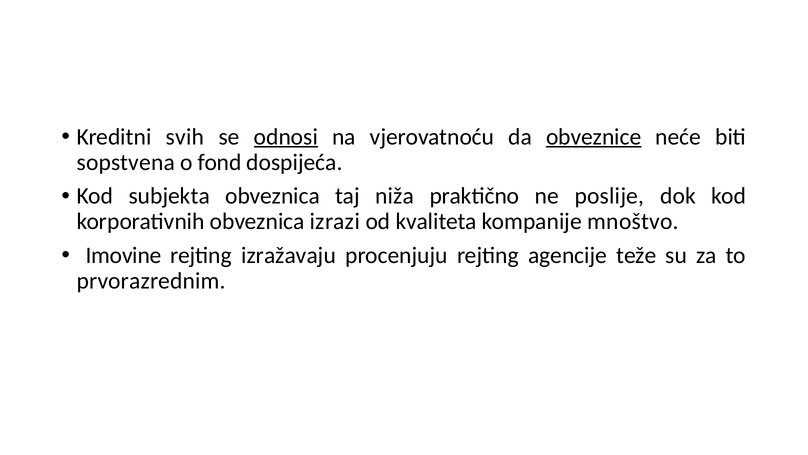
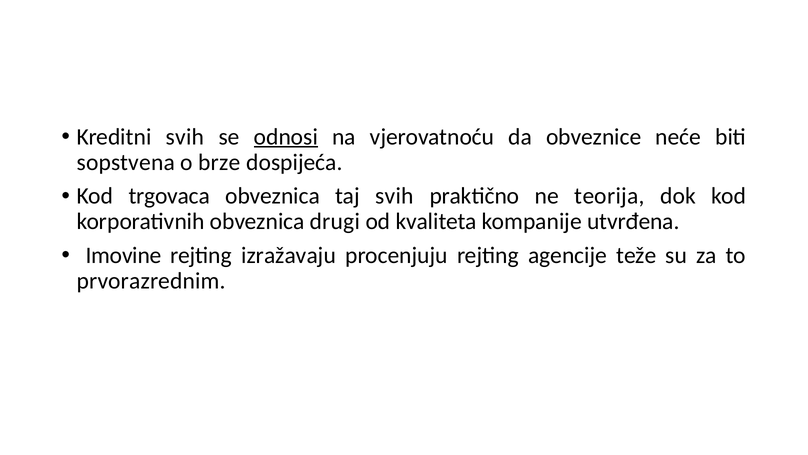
obveznice underline: present -> none (594, 137)
fond: fond -> brze (219, 162)
subjekta: subjekta -> trgovaca (169, 196)
taj niža: niža -> svih (395, 196)
poslije: poslije -> teorija (609, 196)
izrazi: izrazi -> drugi (335, 221)
mnoštvo: mnoštvo -> utvrđena (633, 221)
